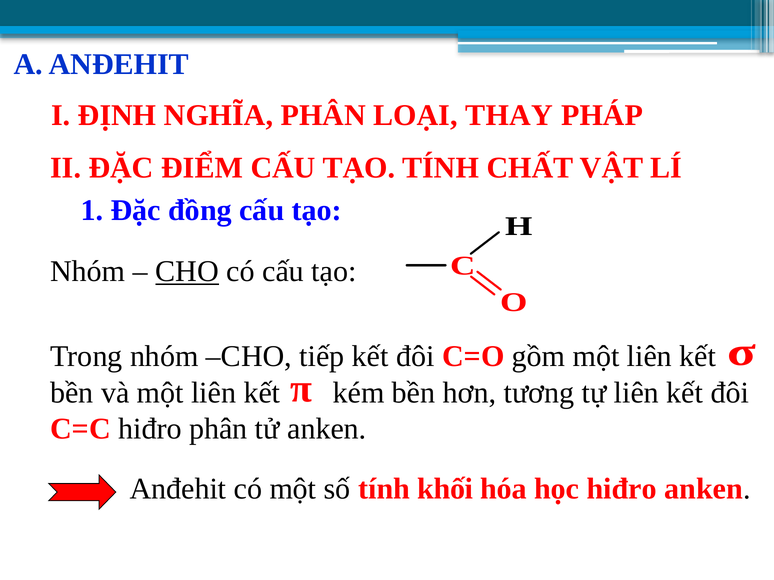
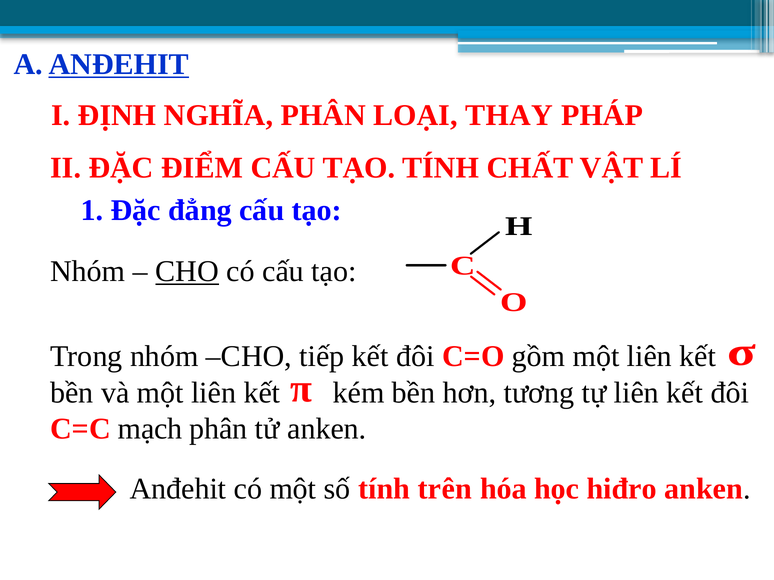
ANĐEHIT underline: none -> present (119, 64)
đồng: đồng -> đẳng (200, 211)
C=C hiđro: hiđro -> mạch (150, 429)
khối: khối -> trên (445, 489)
